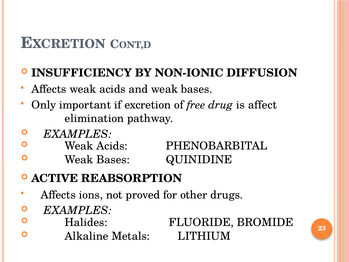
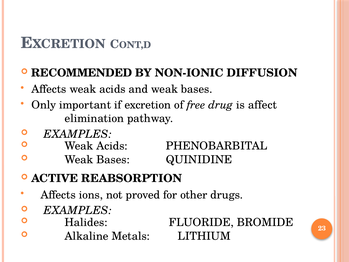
INSUFFICIENCY: INSUFFICIENCY -> RECOMMENDED (82, 73)
